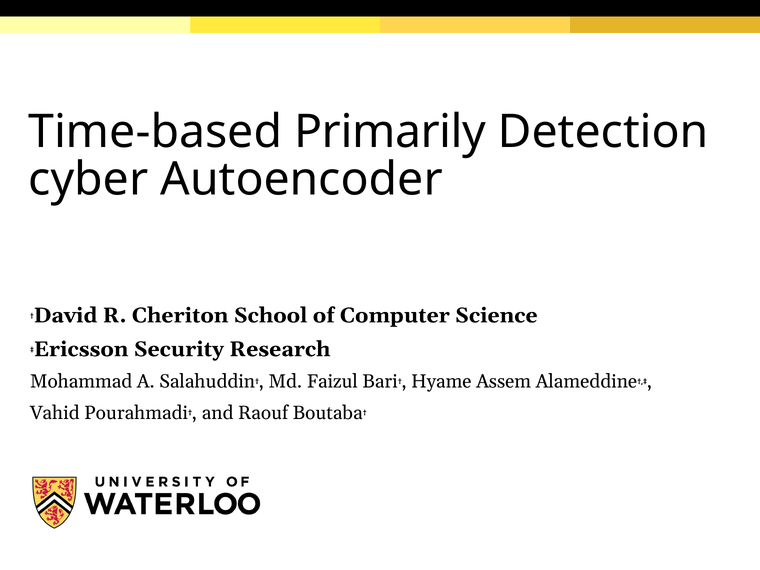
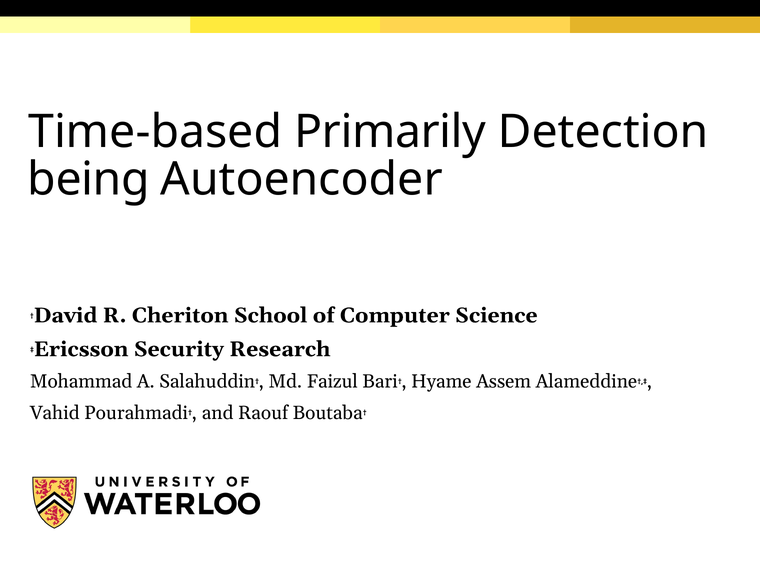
cyber: cyber -> being (89, 179)
